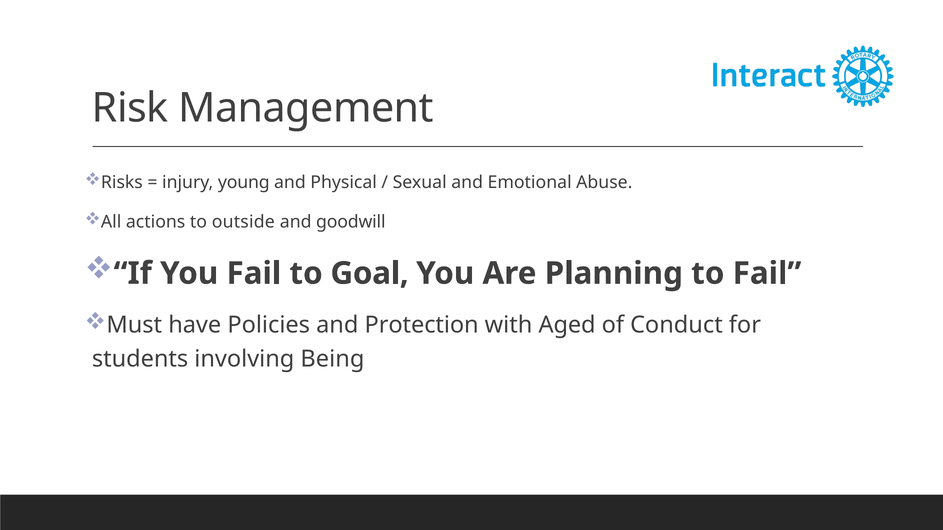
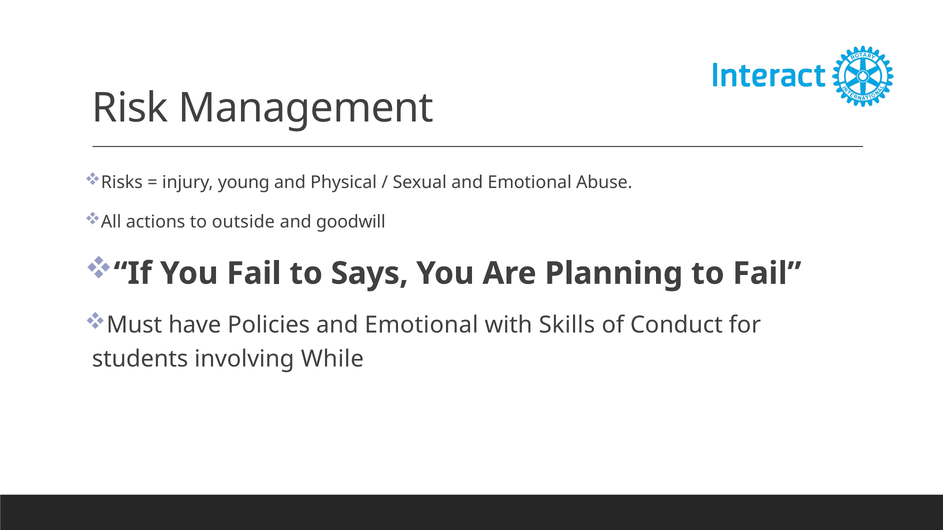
Goal: Goal -> Says (370, 274)
Policies and Protection: Protection -> Emotional (421, 325)
Aged: Aged -> Skills (567, 325)
Being: Being -> While (332, 359)
